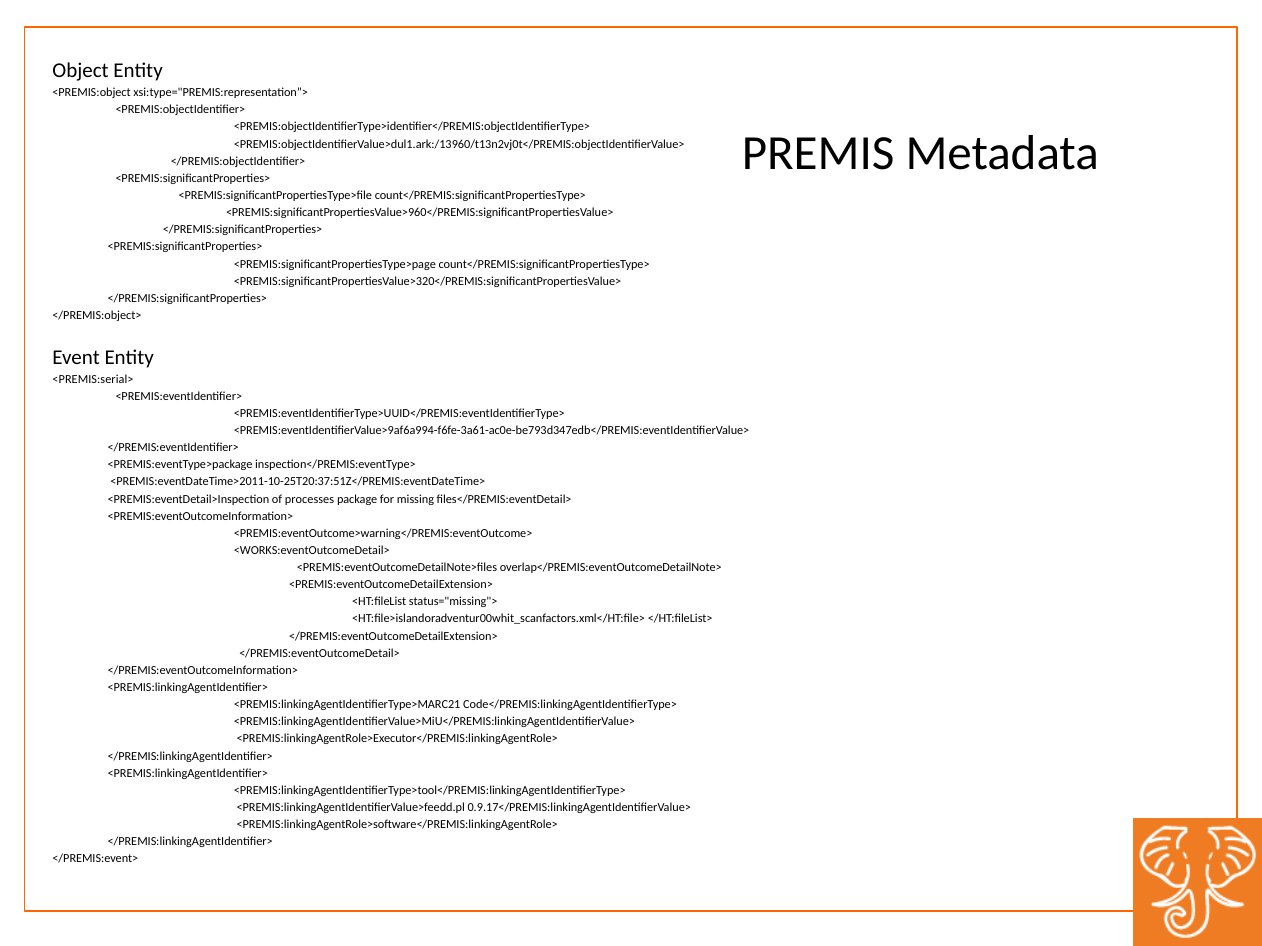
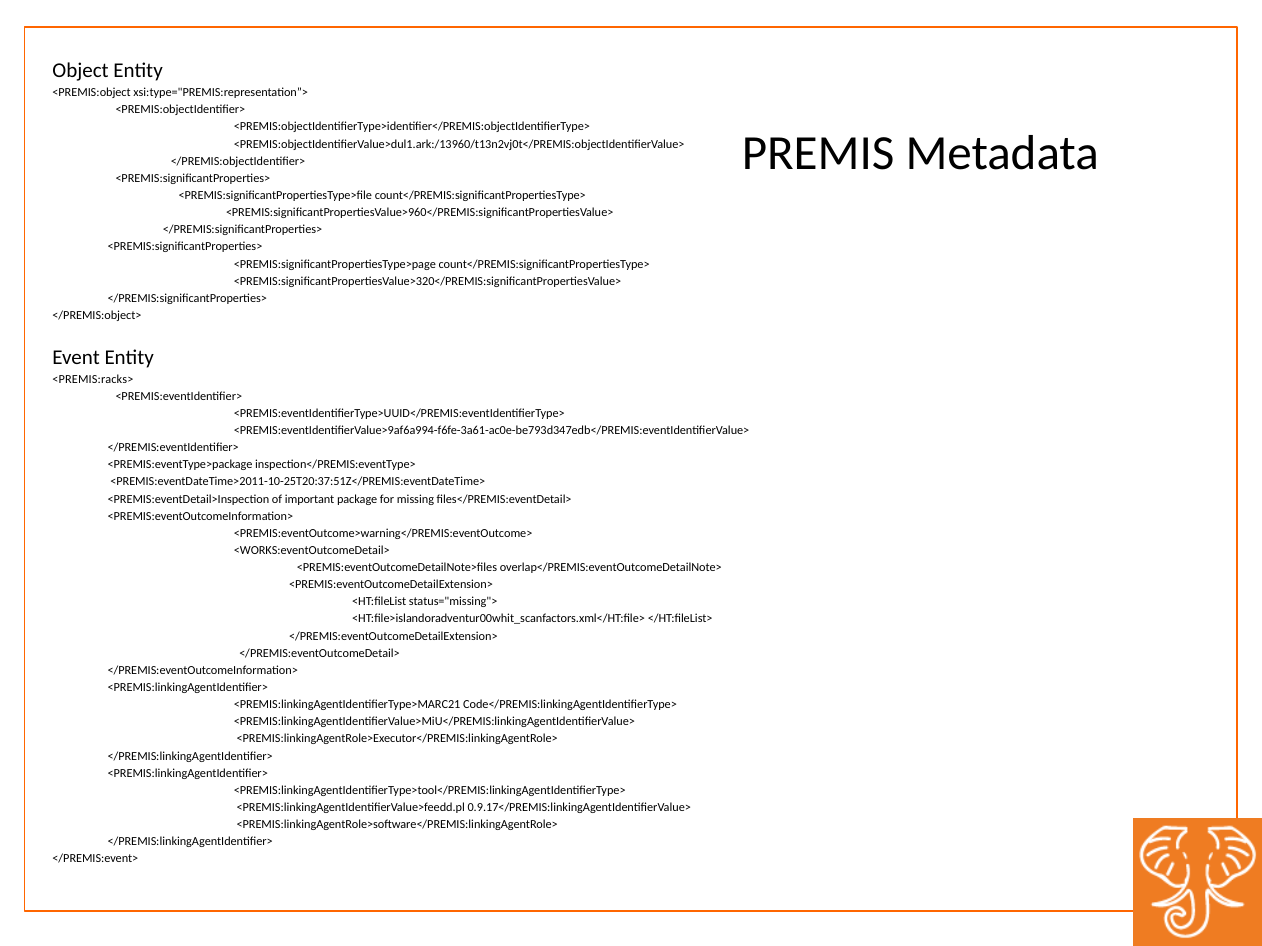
<PREMIS:serial>: <PREMIS:serial> -> <PREMIS:racks> (93, 379)
processes: processes -> important (310, 499)
